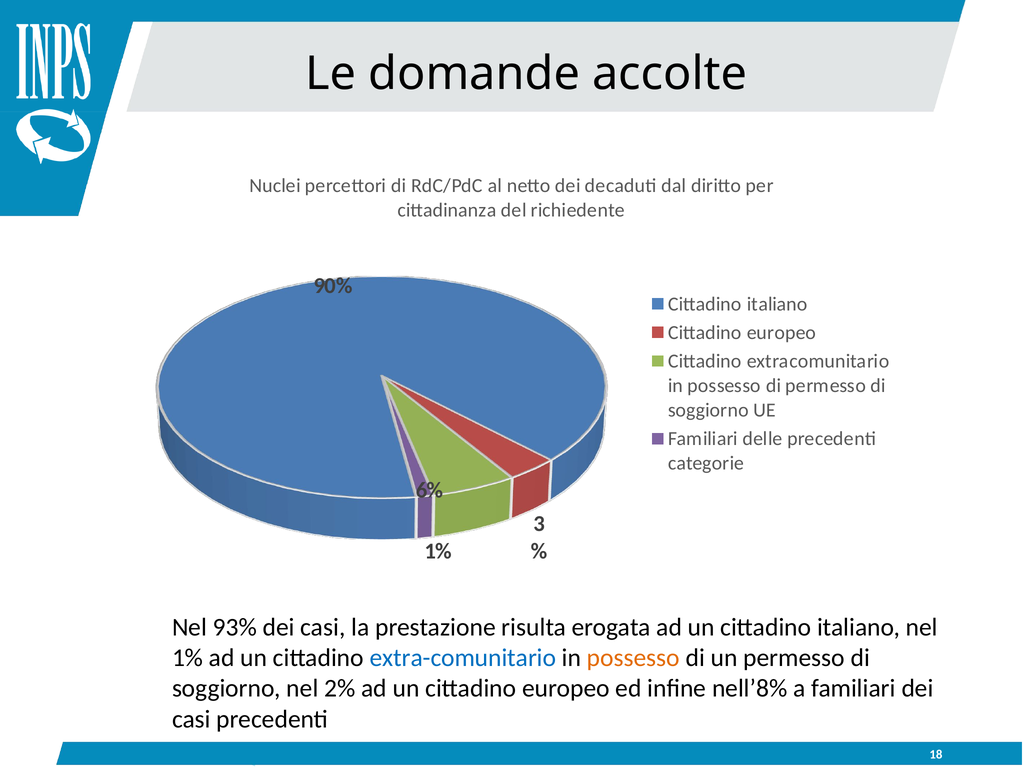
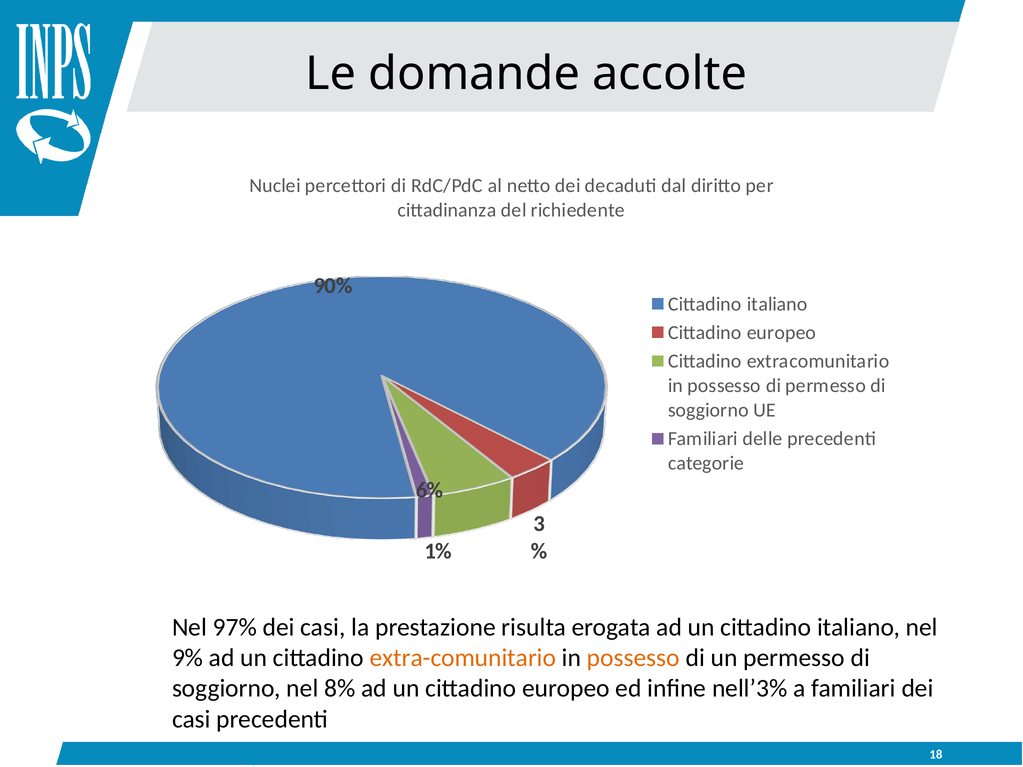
93%: 93% -> 97% (235, 627)
1%: 1% -> 9% (188, 658)
extra-comunitario colour: blue -> orange (463, 658)
2%: 2% -> 8% (340, 689)
nell’8%: nell’8% -> nell’3% (750, 689)
